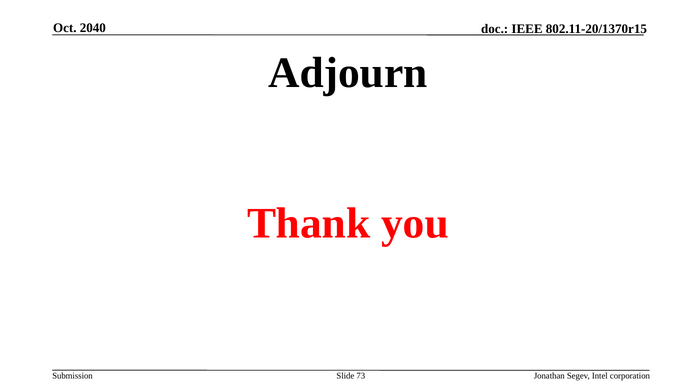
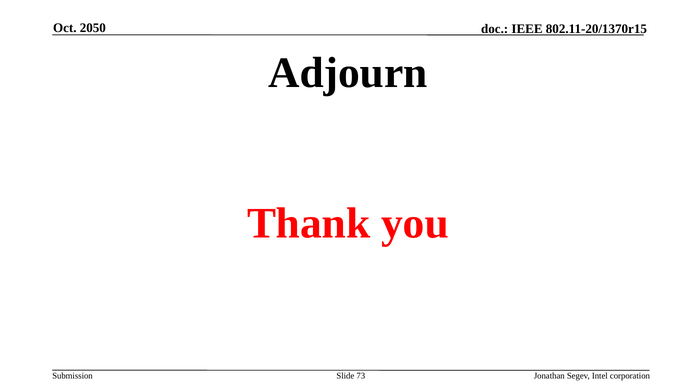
2040: 2040 -> 2050 (93, 28)
